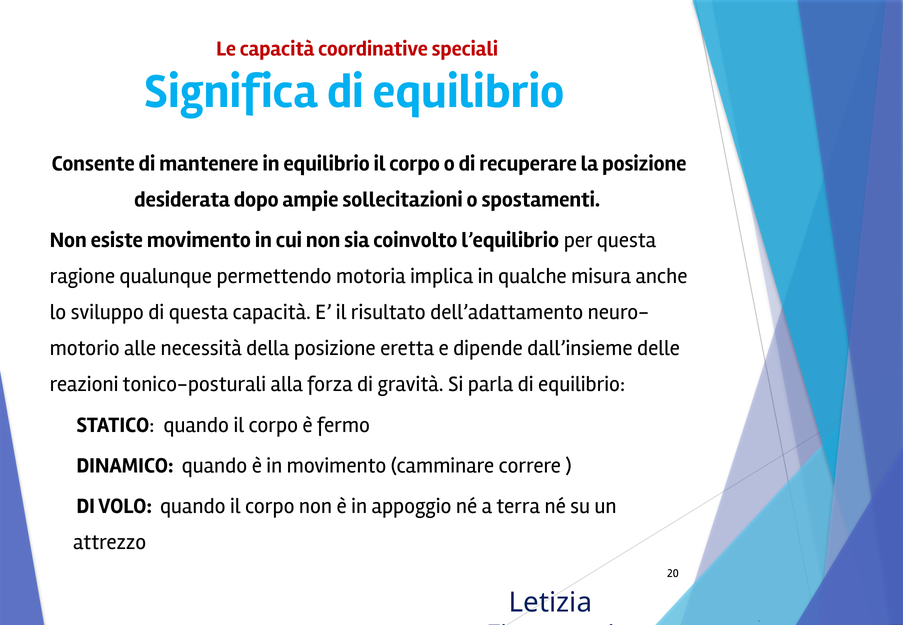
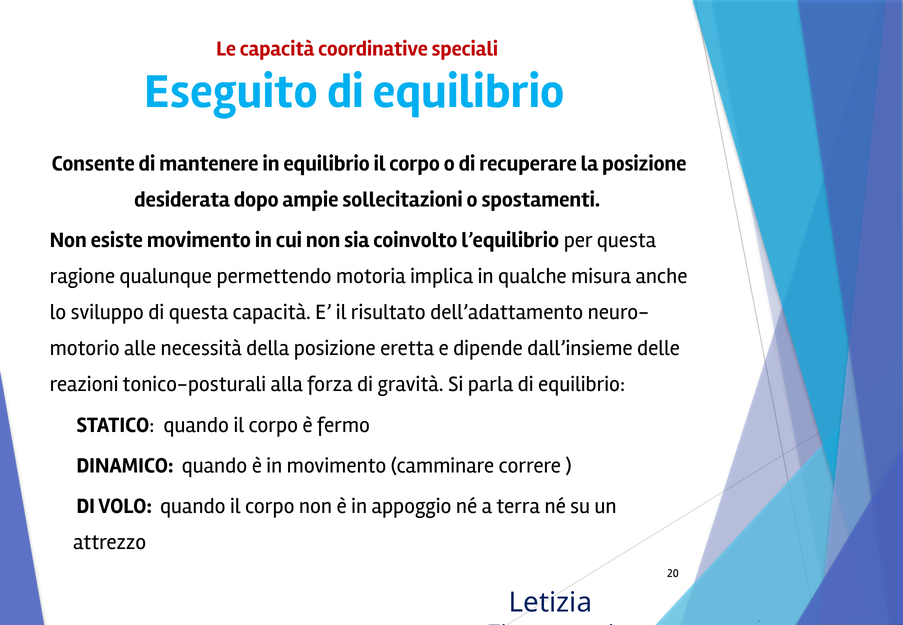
Significa: Significa -> Eseguito (231, 92)
